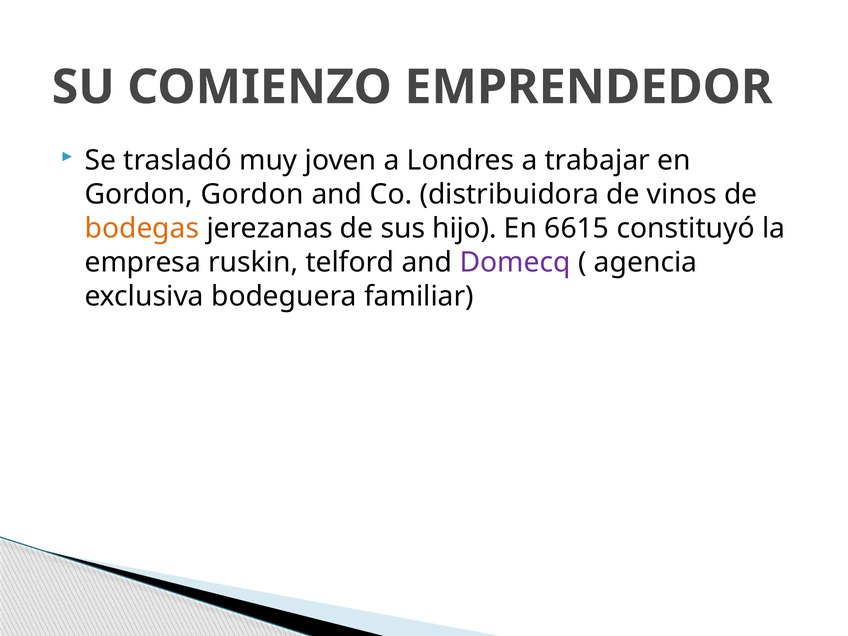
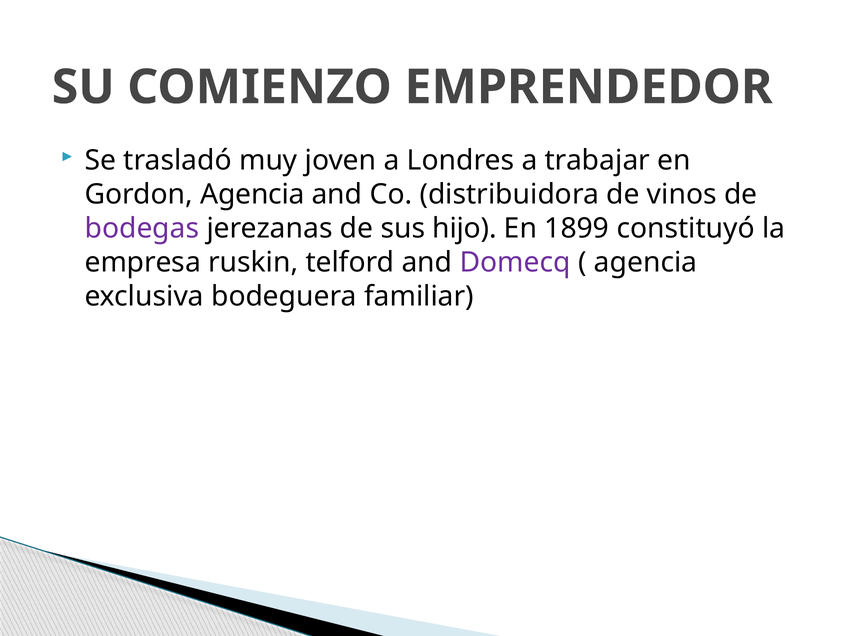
Gordon Gordon: Gordon -> Agencia (252, 194)
bodegas colour: orange -> purple (142, 228)
6615: 6615 -> 1899 (577, 228)
